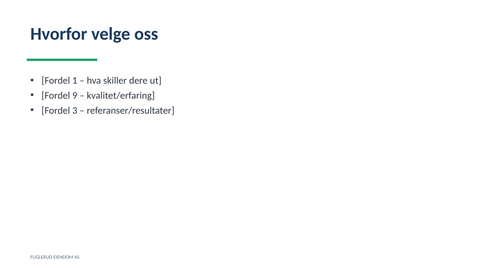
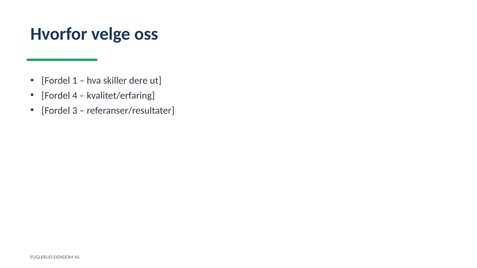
9: 9 -> 4 (75, 96)
